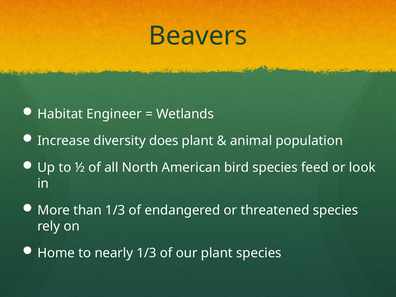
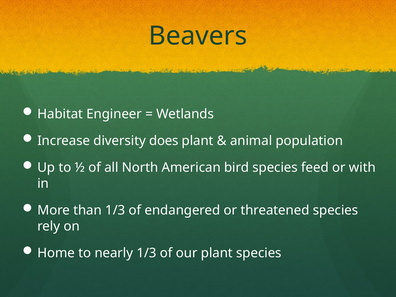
look: look -> with (362, 168)
